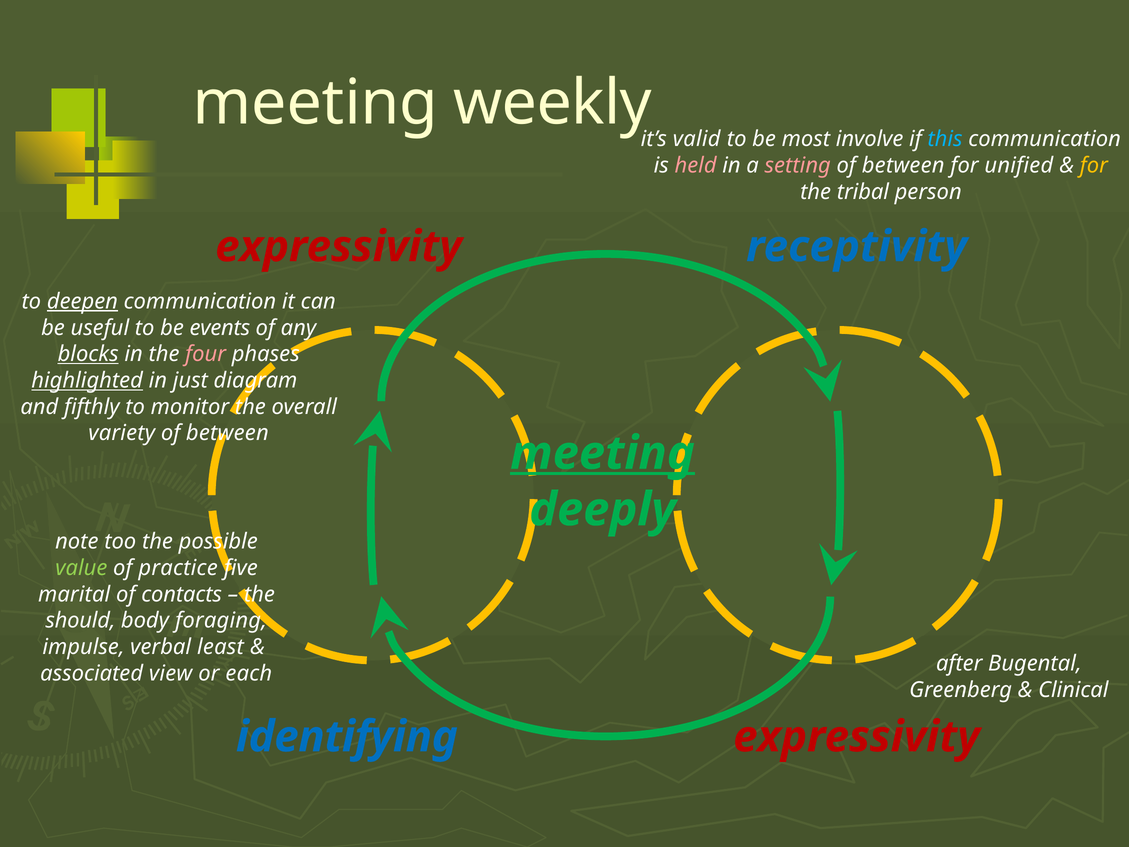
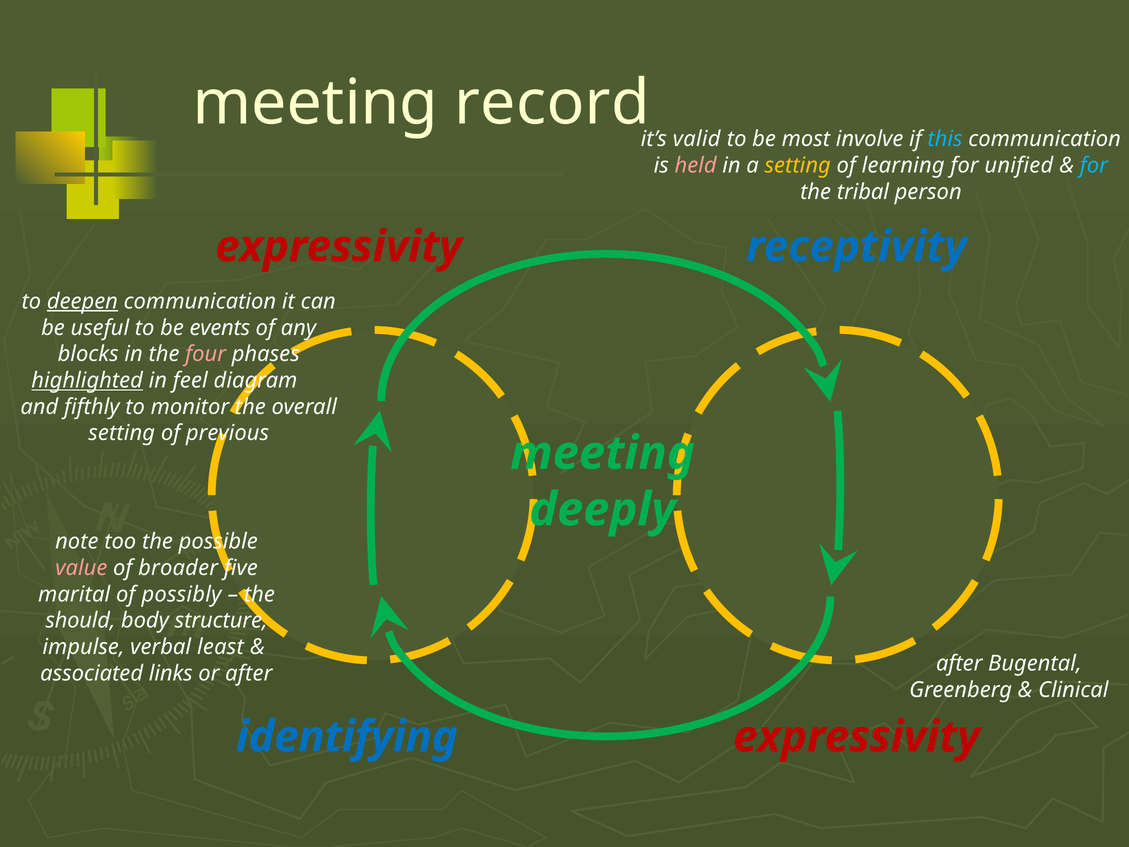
weekly: weekly -> record (552, 103)
setting colour: pink -> yellow (798, 165)
between: between -> learning (903, 165)
for colour: yellow -> light blue (1094, 165)
blocks underline: present -> none (88, 354)
just: just -> feel (190, 380)
variety: variety -> setting (122, 433)
between: between -> previous (227, 433)
meeting underline: present -> none (603, 453)
value colour: light green -> pink (81, 568)
practice: practice -> broader (178, 568)
contacts: contacts -> possibly (181, 594)
foraging: foraging -> structure (221, 620)
view: view -> links (171, 673)
or each: each -> after (249, 673)
